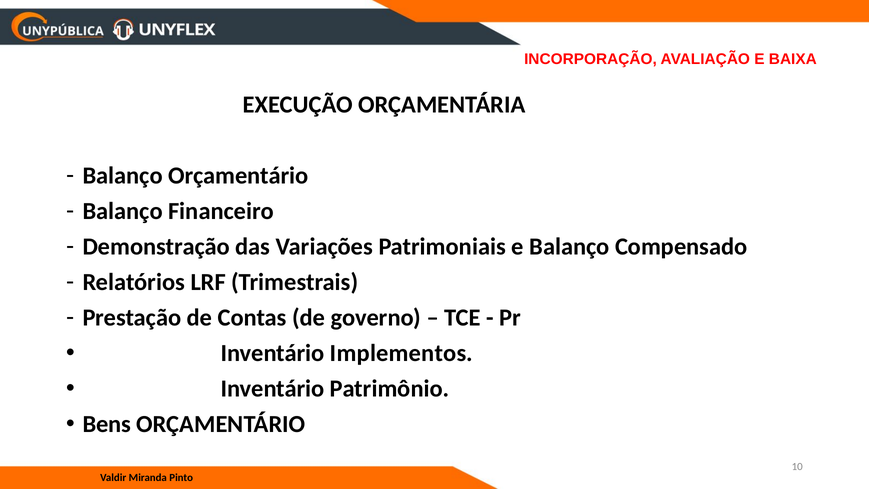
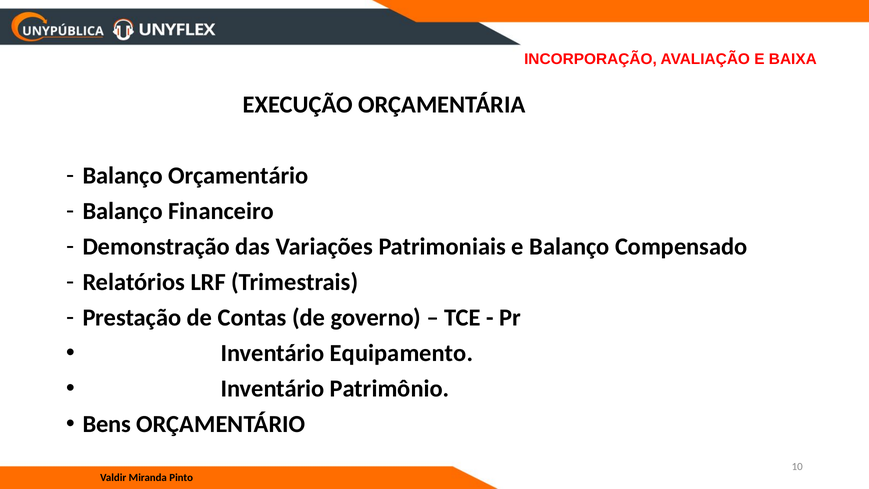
Implementos: Implementos -> Equipamento (402, 353)
